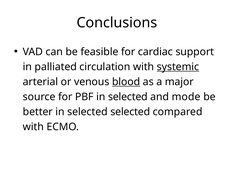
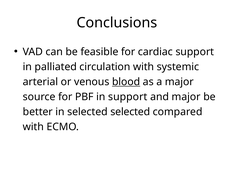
systemic underline: present -> none (178, 67)
PBF in selected: selected -> support (128, 97)
and mode: mode -> major (186, 97)
